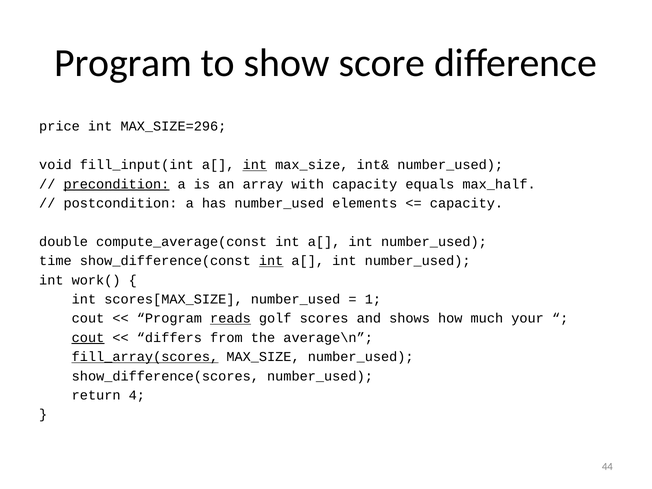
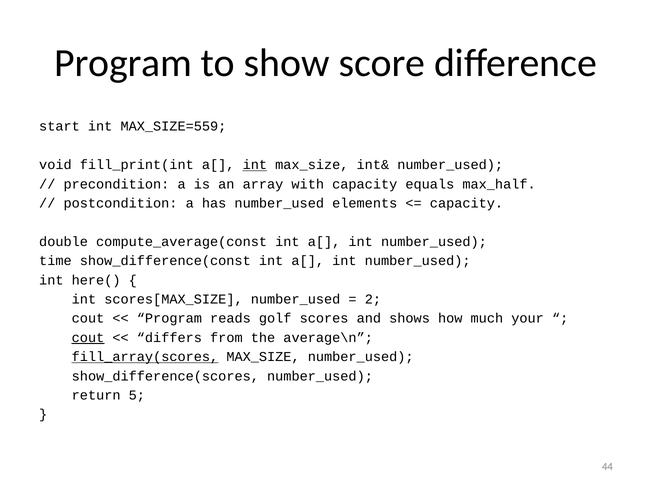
price: price -> start (59, 126)
MAX_SIZE=296: MAX_SIZE=296 -> MAX_SIZE=559 (173, 126)
fill_input(int: fill_input(int -> fill_print(int (137, 165)
precondition underline: present -> none (116, 184)
int underline: present -> none (271, 261)
work(: work( -> here( (96, 280)
1: 1 -> 2 (373, 299)
reads underline: present -> none (230, 318)
4: 4 -> 5 (137, 395)
